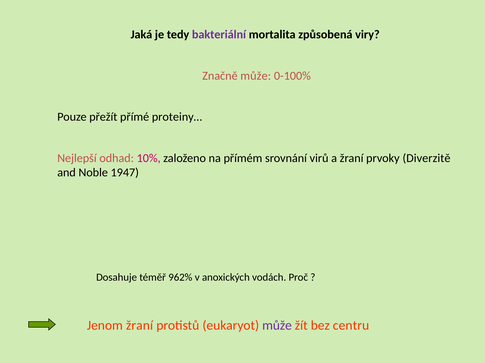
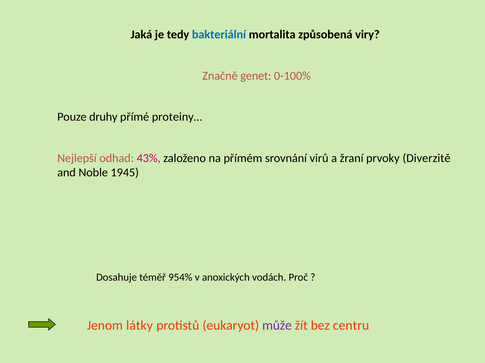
bakteriální colour: purple -> blue (219, 35)
Značně může: může -> genet (256, 76)
přežít: přežít -> druhy (103, 117)
10%: 10% -> 43% (149, 158)
1947: 1947 -> 1945 (125, 173)
962%: 962% -> 954% (180, 278)
Jenom žraní: žraní -> látky (140, 326)
